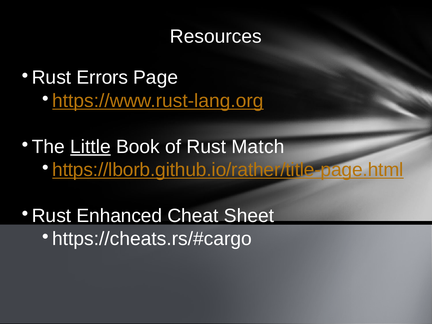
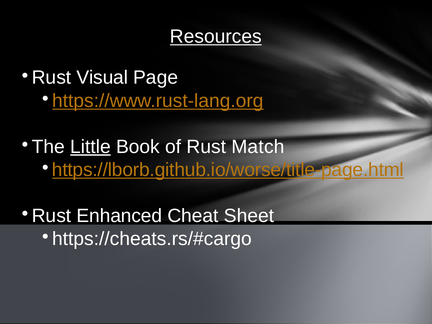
Resources underline: none -> present (216, 37)
Errors: Errors -> Visual (102, 78)
https://lborb.github.io/rather/title-page.html: https://lborb.github.io/rather/title-page.html -> https://lborb.github.io/worse/title-page.html (228, 170)
